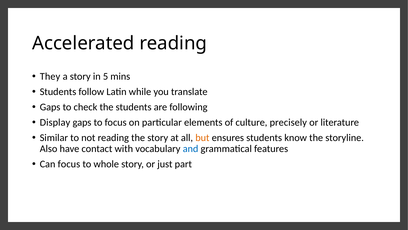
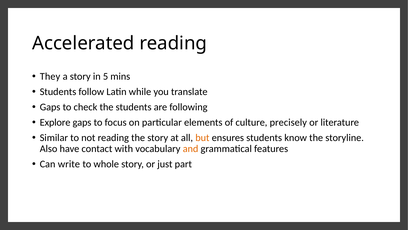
Display: Display -> Explore (55, 122)
and colour: blue -> orange (191, 148)
Can focus: focus -> write (69, 164)
